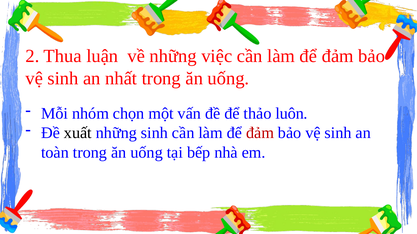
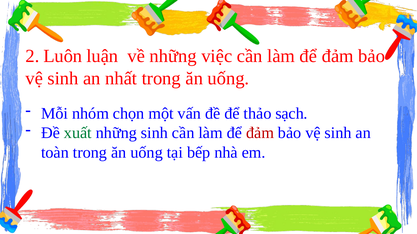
Thua: Thua -> Luôn (63, 56)
luôn: luôn -> sạch (292, 114)
xuất colour: black -> green (78, 133)
